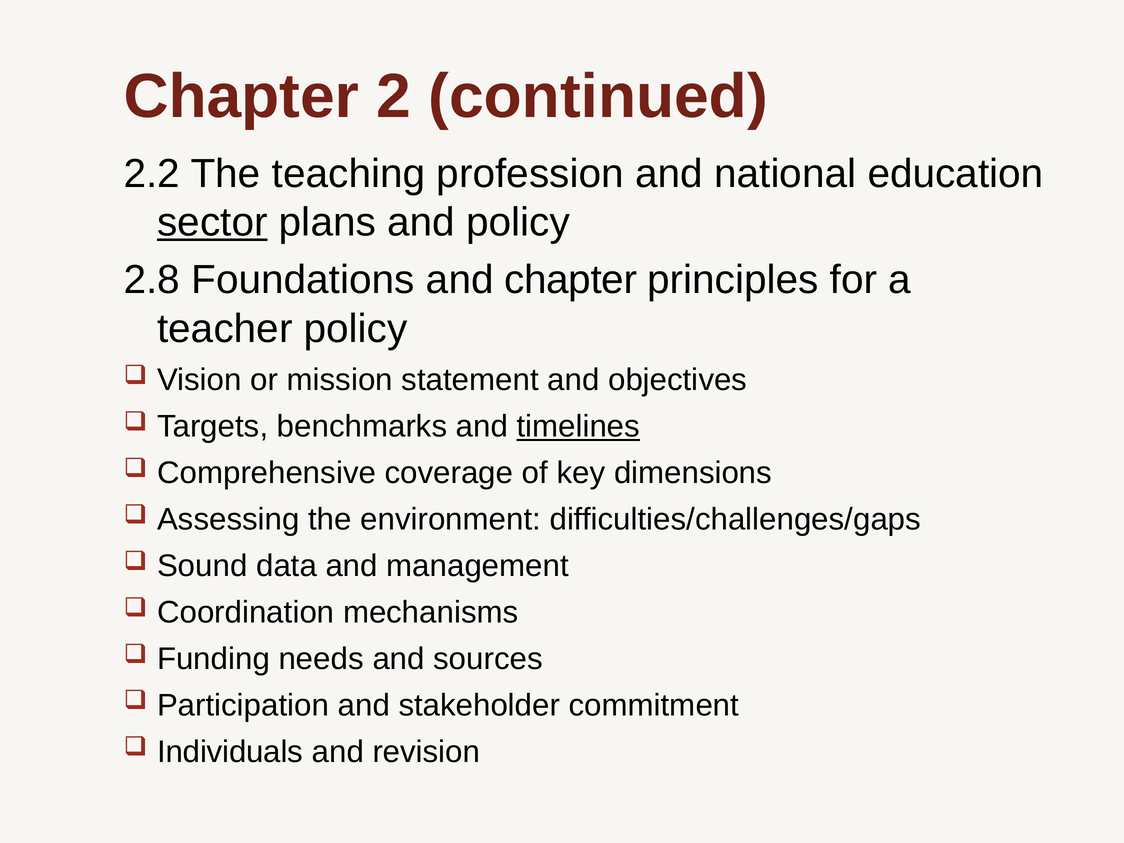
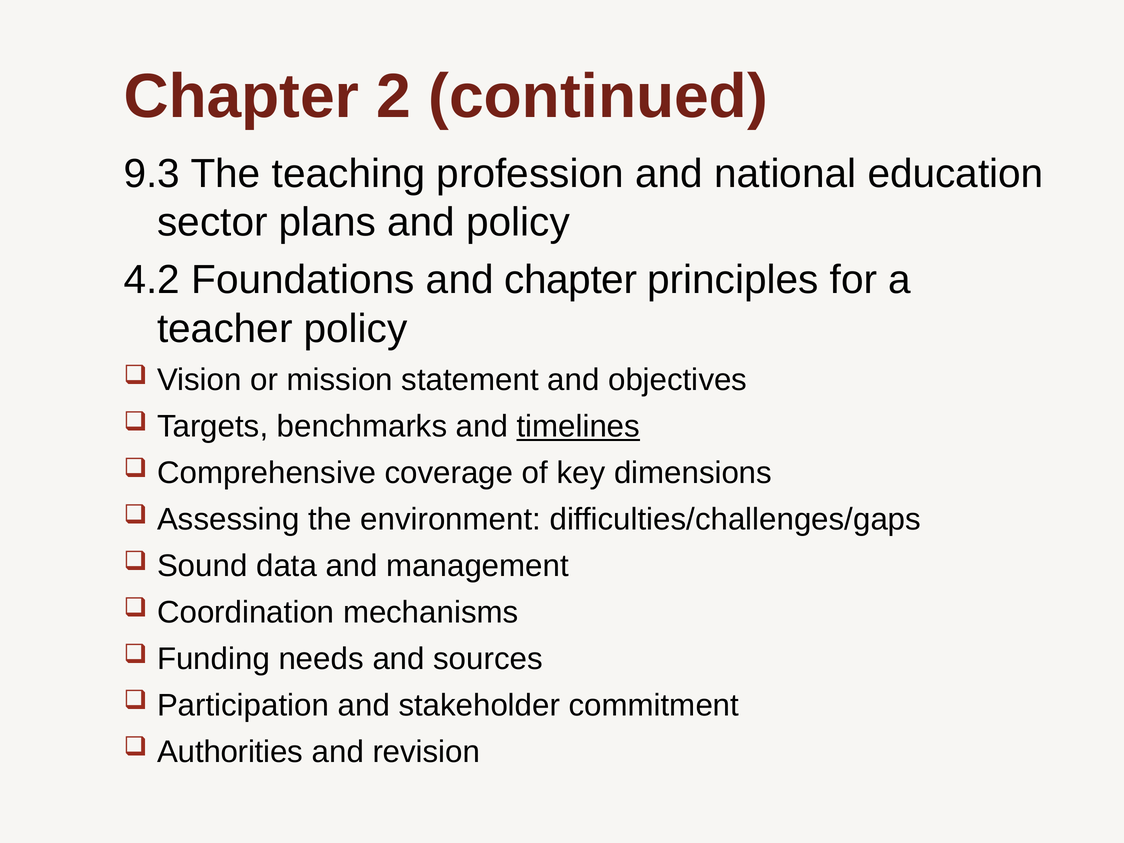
2.2: 2.2 -> 9.3 (152, 174)
sector underline: present -> none (212, 222)
2.8: 2.8 -> 4.2 (152, 280)
Individuals: Individuals -> Authorities (230, 752)
